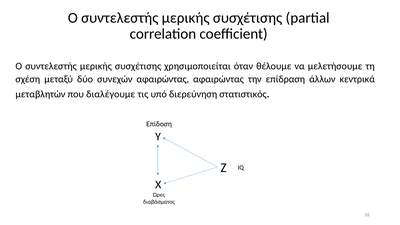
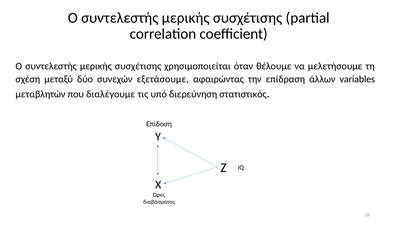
συνεχών αφαιρώντας: αφαιρώντας -> εξετάσουμε (163, 79)
κεντρικά: κεντρικά -> variables (357, 79)
